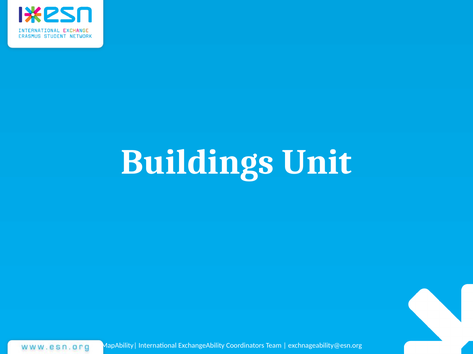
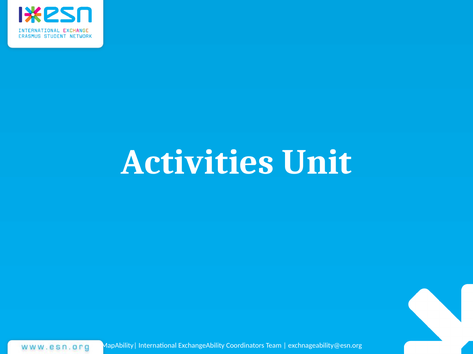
Buildings: Buildings -> Activities (197, 163)
